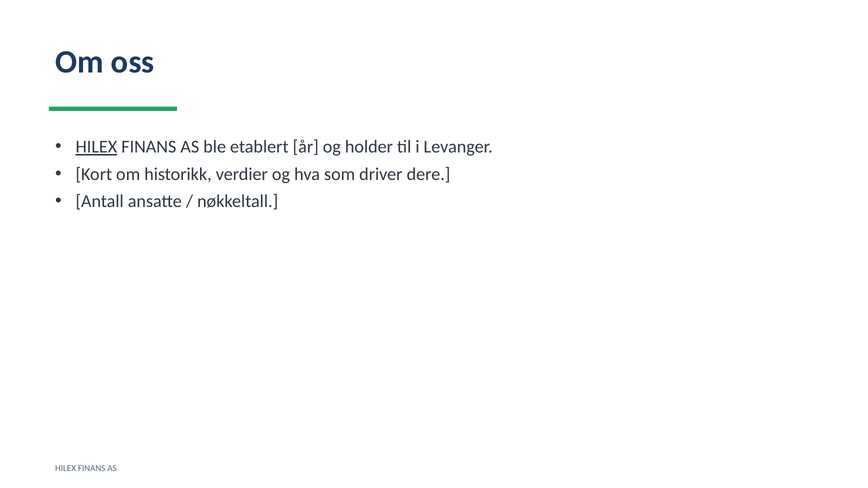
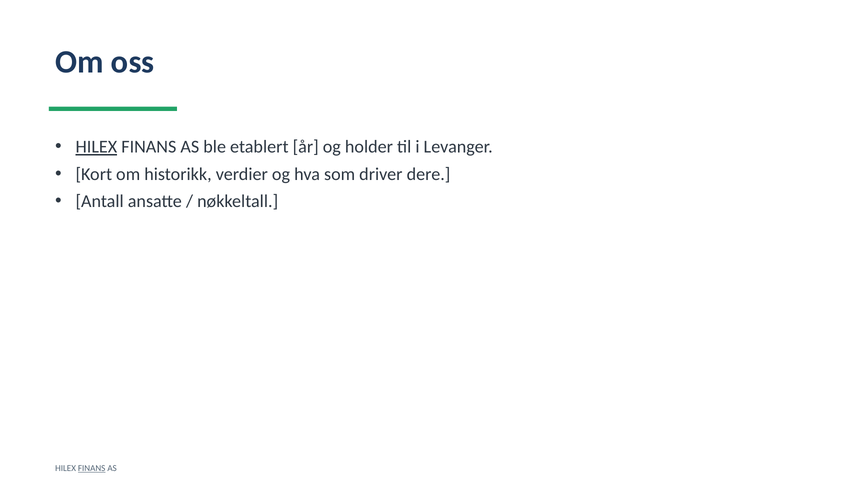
FINANS underline: none -> present (92, 468)
